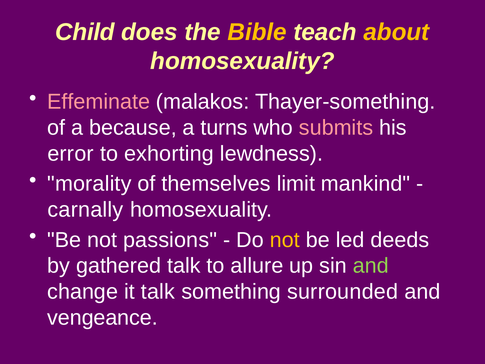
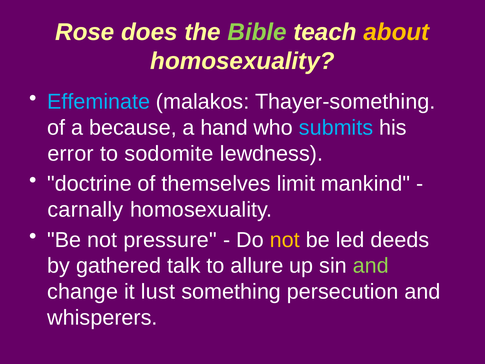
Child: Child -> Rose (85, 32)
Bible colour: yellow -> light green (257, 32)
Effeminate colour: pink -> light blue (99, 102)
turns: turns -> hand (224, 128)
submits colour: pink -> light blue (336, 128)
exhorting: exhorting -> sodomite (169, 153)
morality: morality -> doctrine (89, 184)
passions: passions -> pressure (170, 240)
it talk: talk -> lust (158, 291)
surrounded: surrounded -> persecution (343, 291)
vengeance: vengeance -> whisperers (102, 317)
